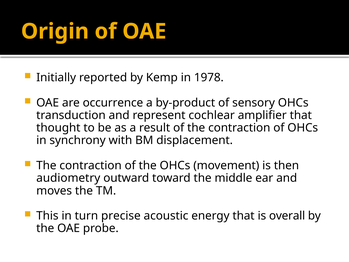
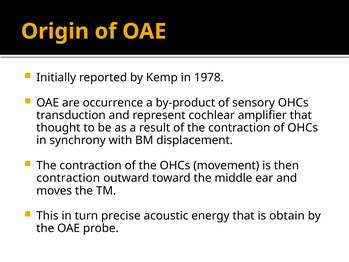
audiometry: audiometry -> contraction (68, 178)
overall: overall -> obtain (287, 216)
